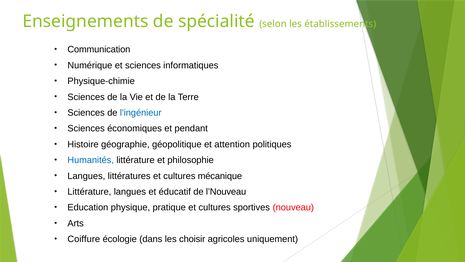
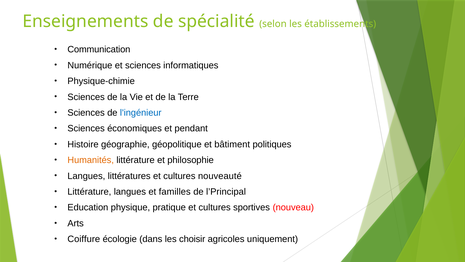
attention: attention -> bâtiment (232, 144)
Humanités colour: blue -> orange (91, 160)
mécanique: mécanique -> nouveauté (220, 176)
éducatif: éducatif -> familles (175, 191)
l’Nouveau: l’Nouveau -> l’Principal (226, 191)
